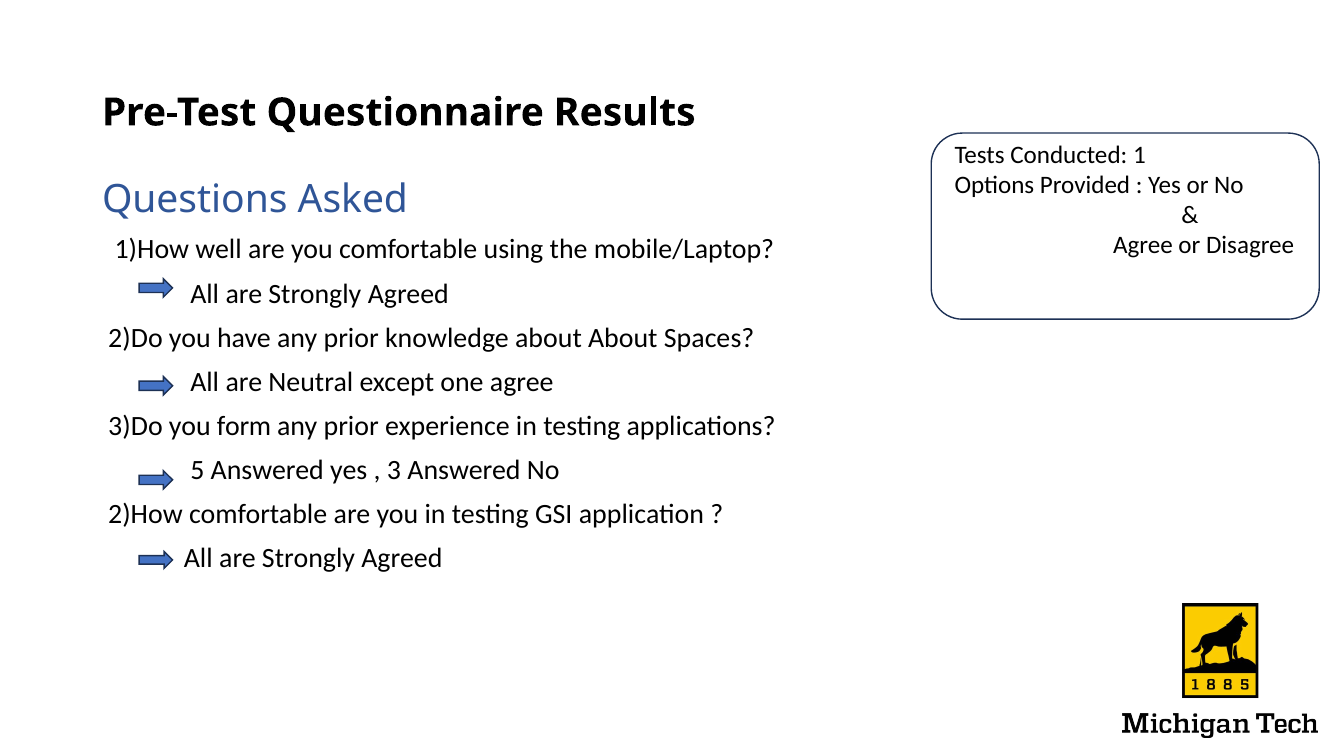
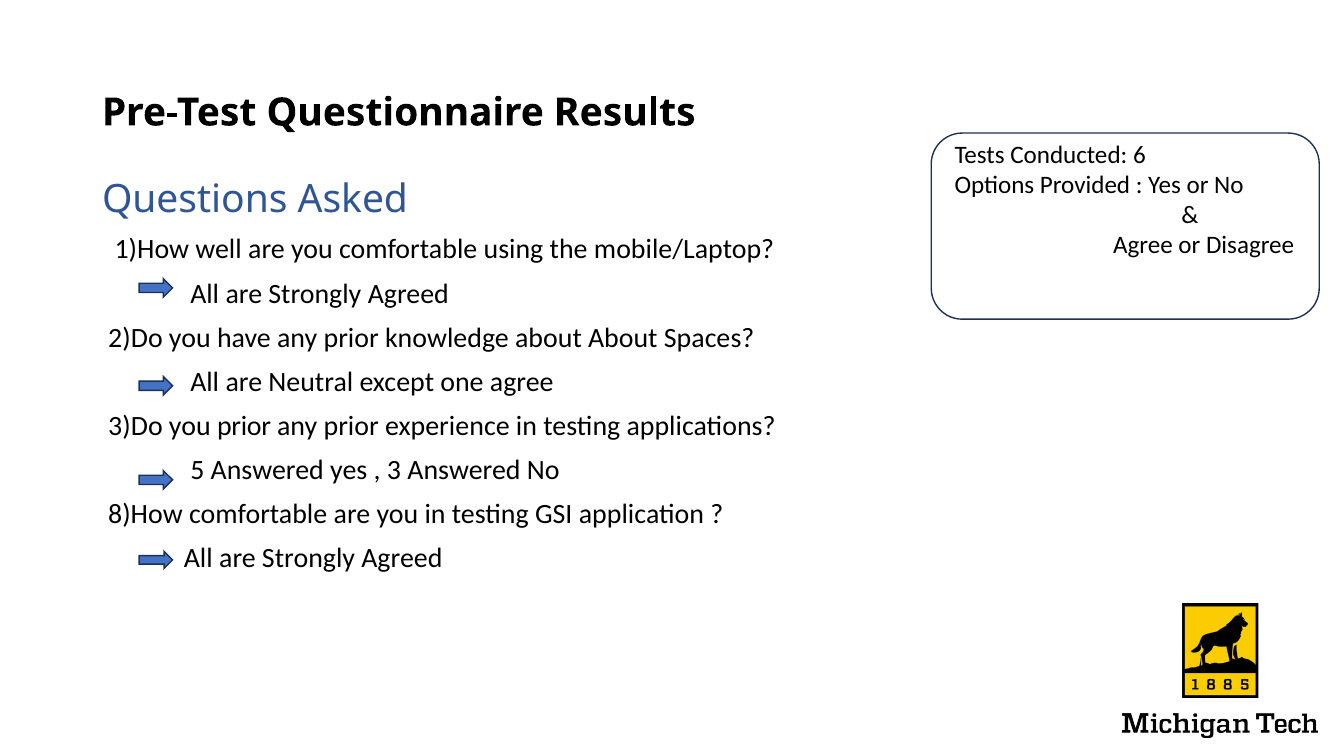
1: 1 -> 6 (1139, 155)
you form: form -> prior (244, 426)
2)How: 2)How -> 8)How (145, 514)
